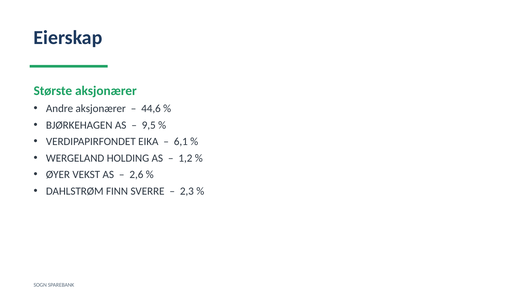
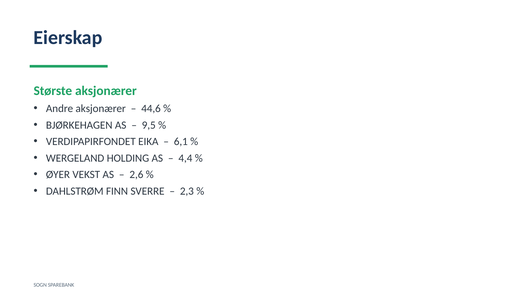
1,2: 1,2 -> 4,4 (185, 158)
